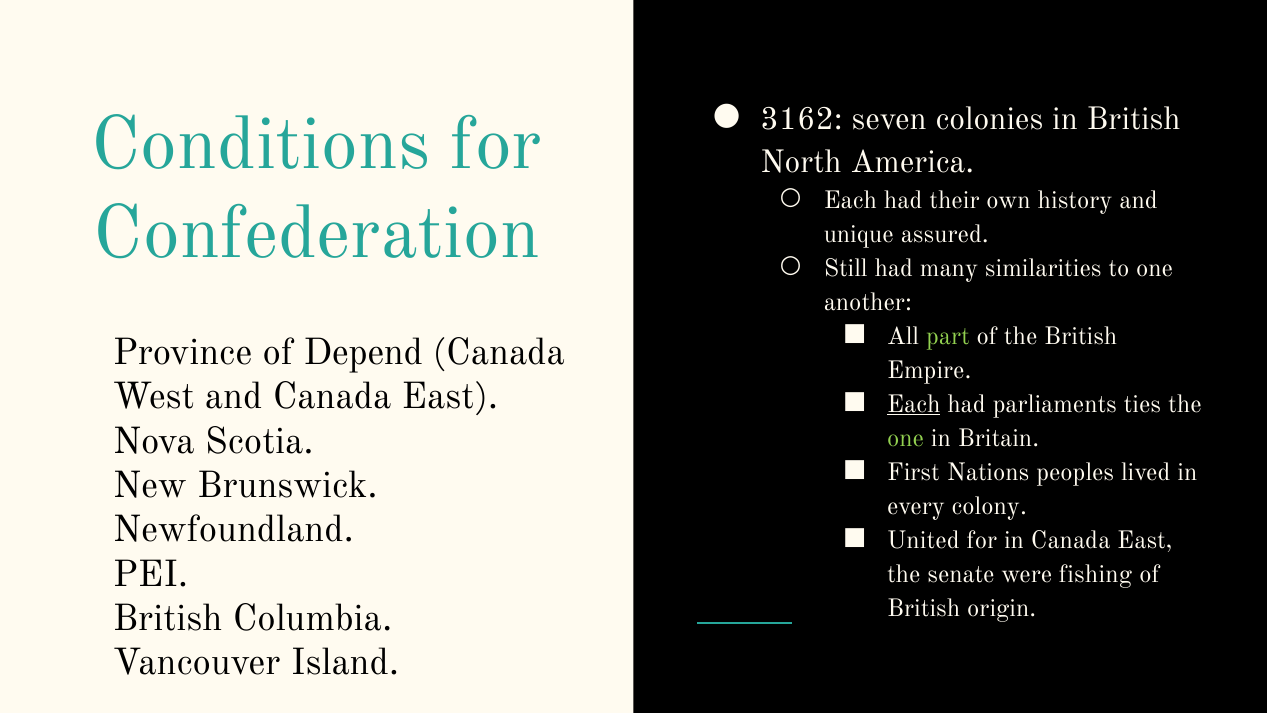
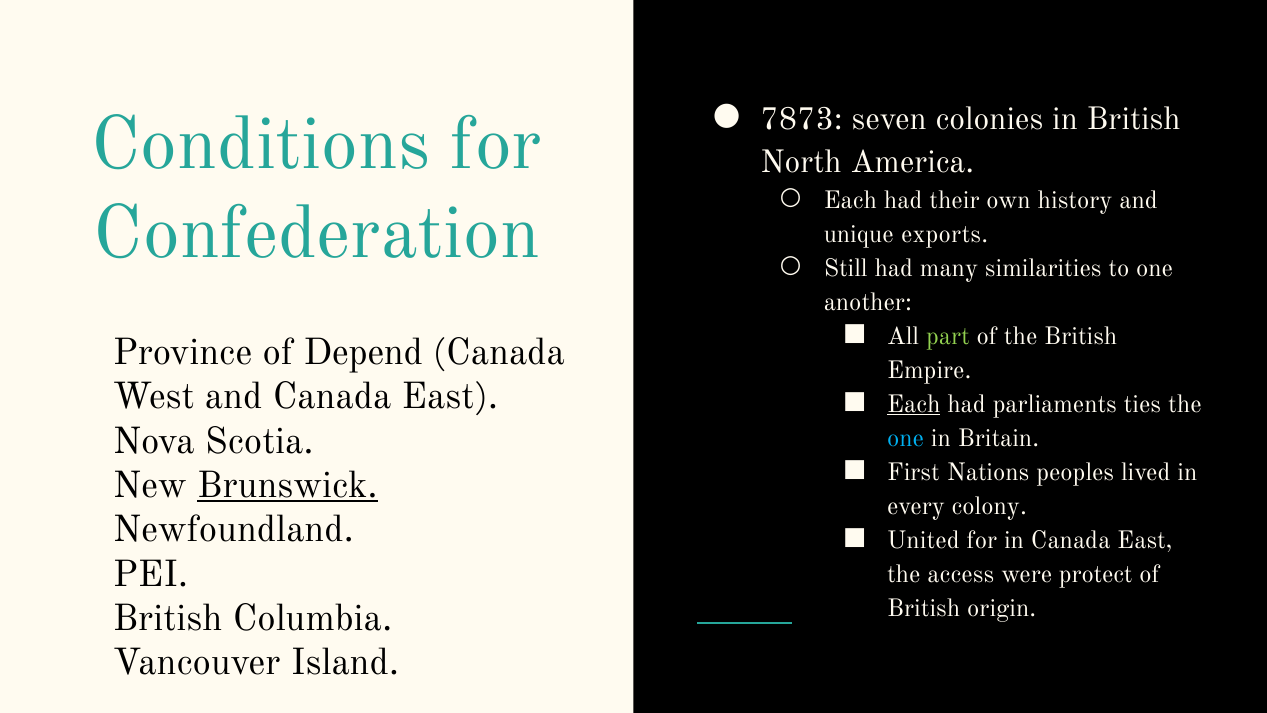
3162: 3162 -> 7873 (802, 119)
assured: assured -> exports (945, 234)
one colour: light green -> light blue (906, 438)
Brunswick underline: none -> present (287, 485)
senate: senate -> access (961, 574)
fishing: fishing -> protect (1096, 574)
